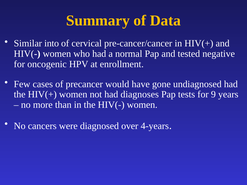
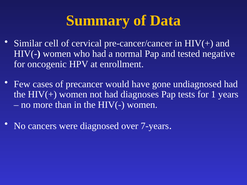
into: into -> cell (52, 43)
9: 9 -> 1 (213, 95)
4-years: 4-years -> 7-years (155, 126)
